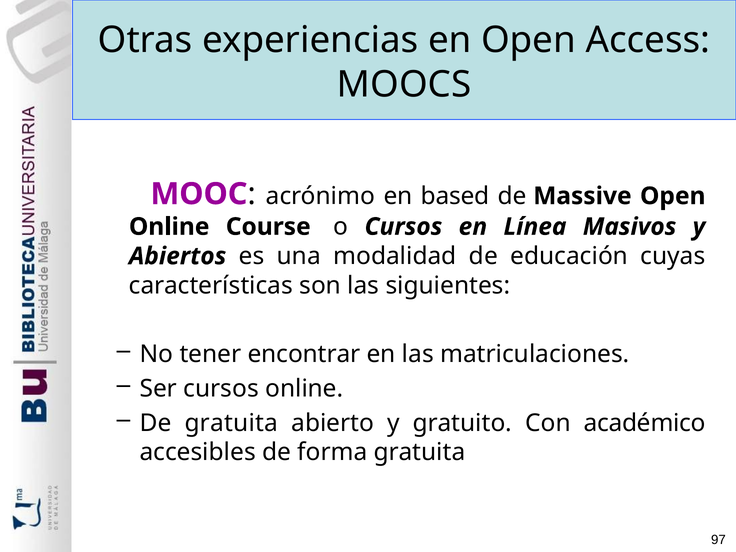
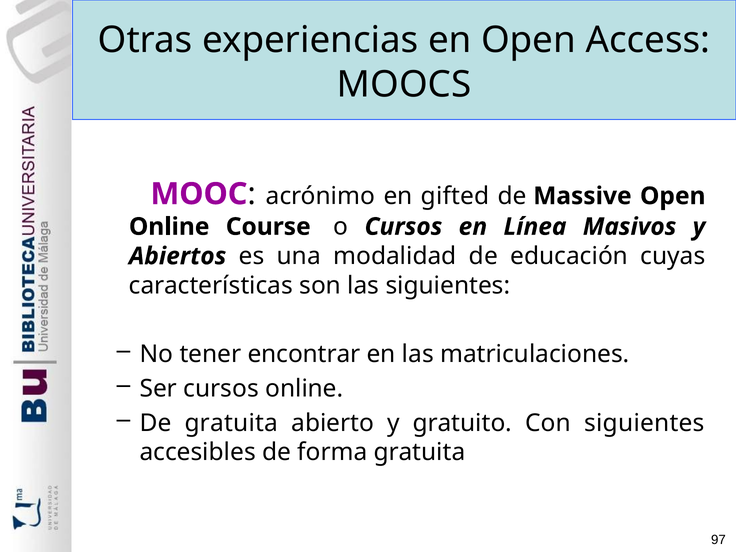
based: based -> gifted (455, 196)
Con académico: académico -> siguientes (644, 423)
